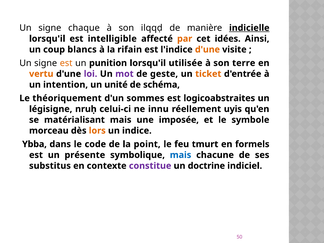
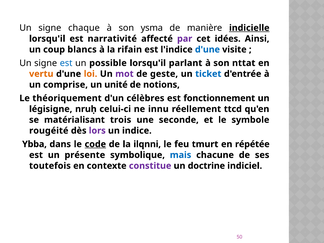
ilqqḍ: ilqqḍ -> ysma (152, 28)
intelligible: intelligible -> narrativité (112, 39)
par colour: orange -> purple (185, 39)
d'une colour: orange -> blue (207, 50)
est colour: orange -> blue (66, 63)
punition: punition -> possible (108, 63)
utilisée: utilisée -> parlant (186, 63)
terre: terre -> nttat (244, 63)
loi colour: purple -> orange (91, 74)
ticket colour: orange -> blue (208, 74)
intention: intention -> comprise (66, 85)
schéma: schéma -> notions (161, 85)
sommes: sommes -> célèbres (145, 98)
logicoabstraites: logicoabstraites -> fonctionnement (219, 98)
uyis: uyis -> ttcd (233, 109)
matérialisant mais: mais -> trois (121, 120)
imposée: imposée -> seconde (179, 120)
morceau: morceau -> rougéité (49, 131)
lors colour: orange -> purple (97, 131)
code underline: none -> present (95, 144)
point: point -> ilqnni (147, 144)
formels: formels -> répétée (252, 144)
substitus: substitus -> toutefois (50, 166)
